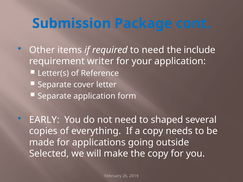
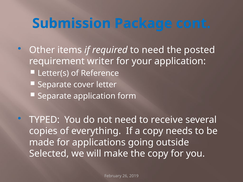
include: include -> posted (199, 50)
EARLY: EARLY -> TYPED (44, 120)
shaped: shaped -> receive (167, 120)
